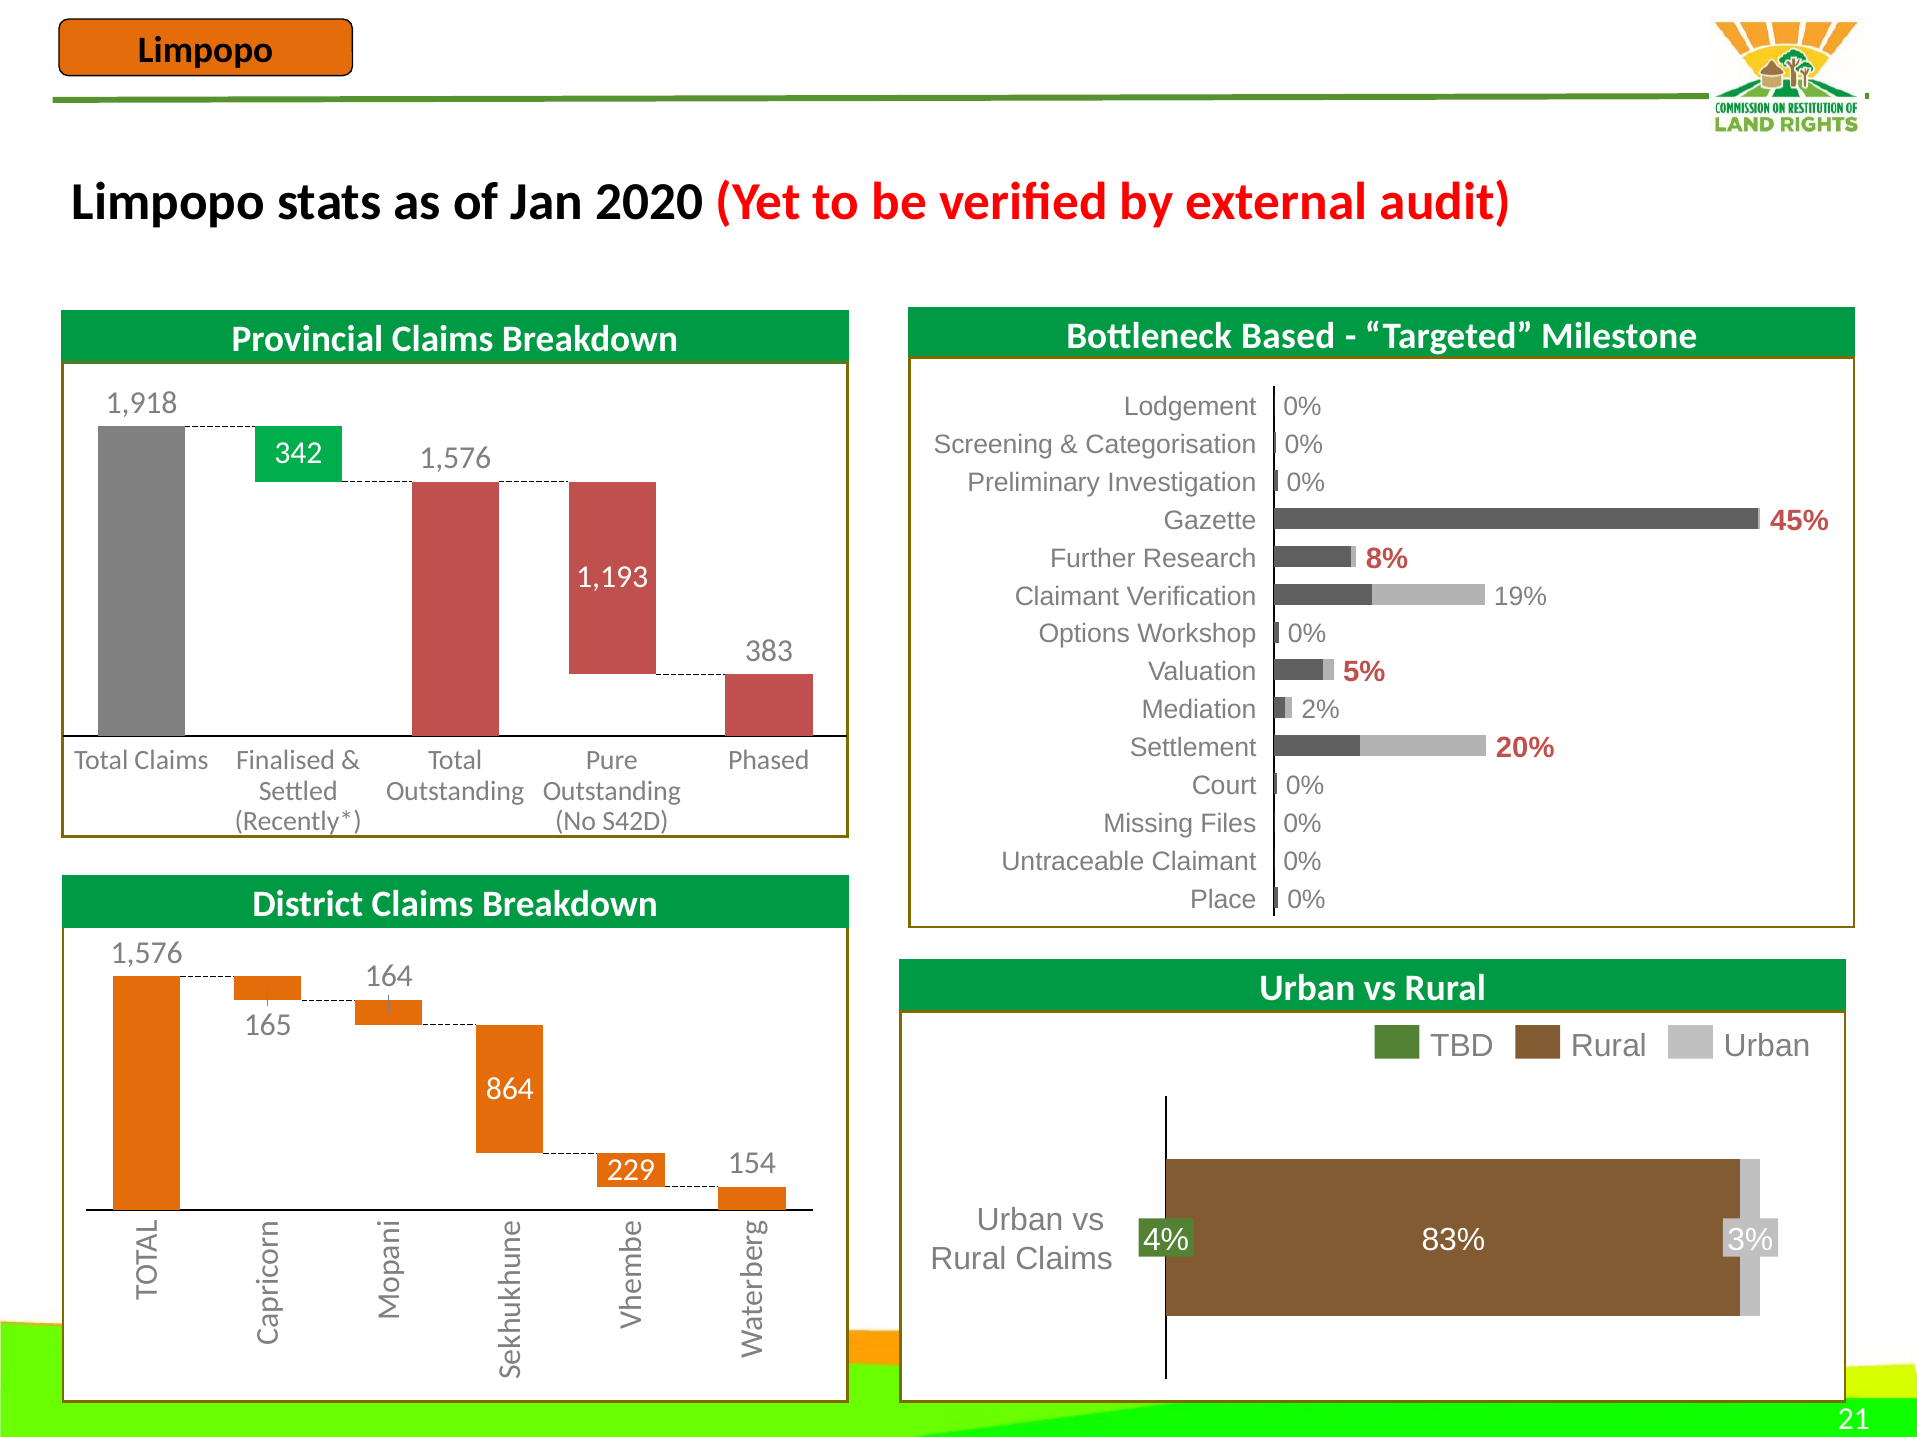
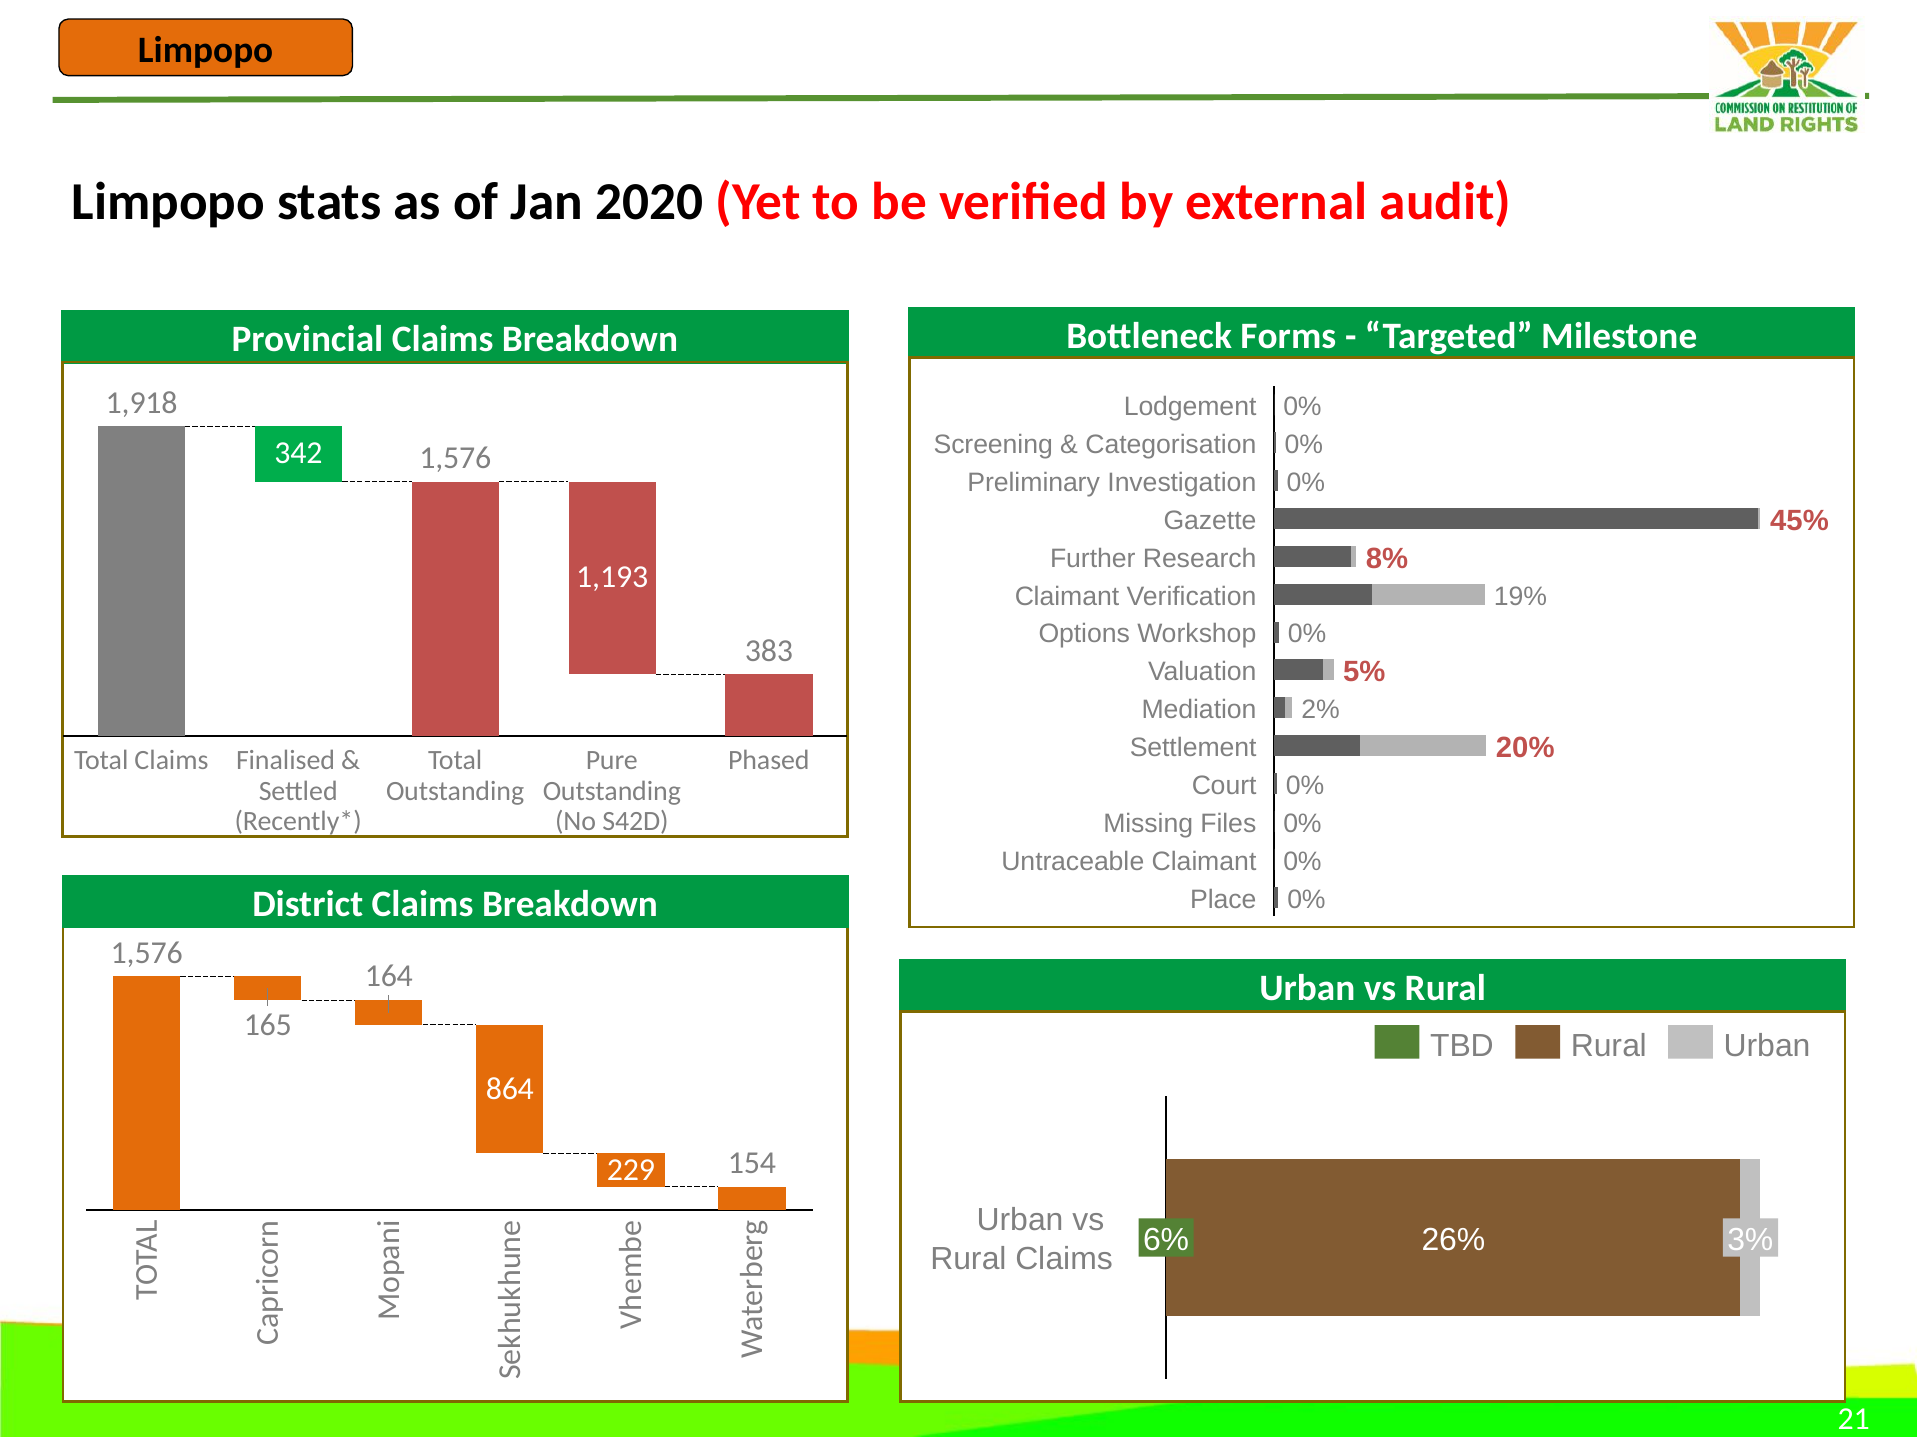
Based: Based -> Forms (1288, 336)
4%: 4% -> 6% (1166, 1240)
83%: 83% -> 26% (1453, 1240)
